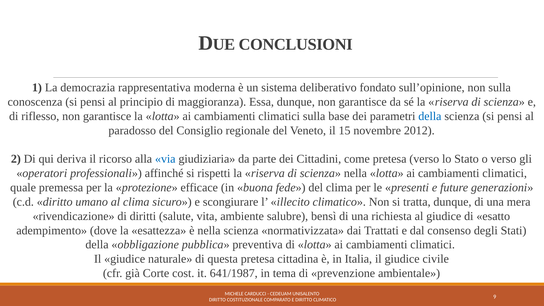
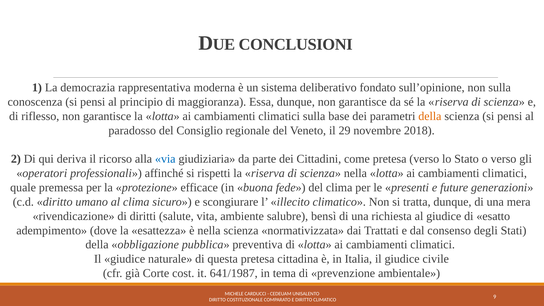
della colour: blue -> orange (430, 116)
15: 15 -> 29 (345, 130)
2012: 2012 -> 2018 (419, 130)
